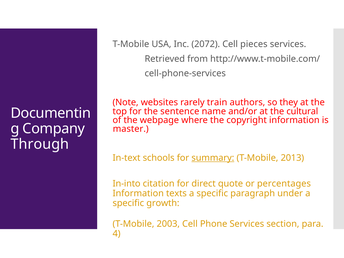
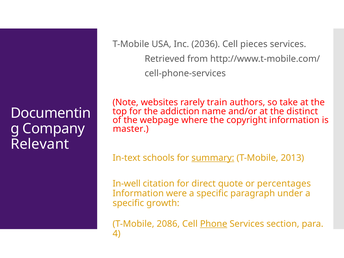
2072: 2072 -> 2036 (206, 44)
they: they -> take (289, 102)
sentence: sentence -> addiction (180, 111)
cultural: cultural -> distinct (302, 111)
Through: Through -> Relevant (40, 144)
In-into: In-into -> In-well (127, 184)
texts: texts -> were (176, 193)
2003: 2003 -> 2086 (168, 224)
Phone underline: none -> present (214, 224)
